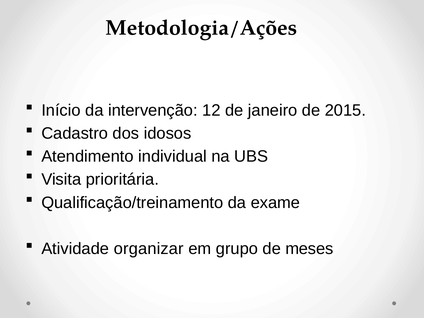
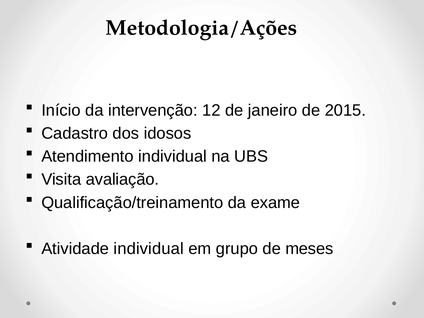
prioritária: prioritária -> avaliação (122, 180)
Atividade organizar: organizar -> individual (149, 249)
